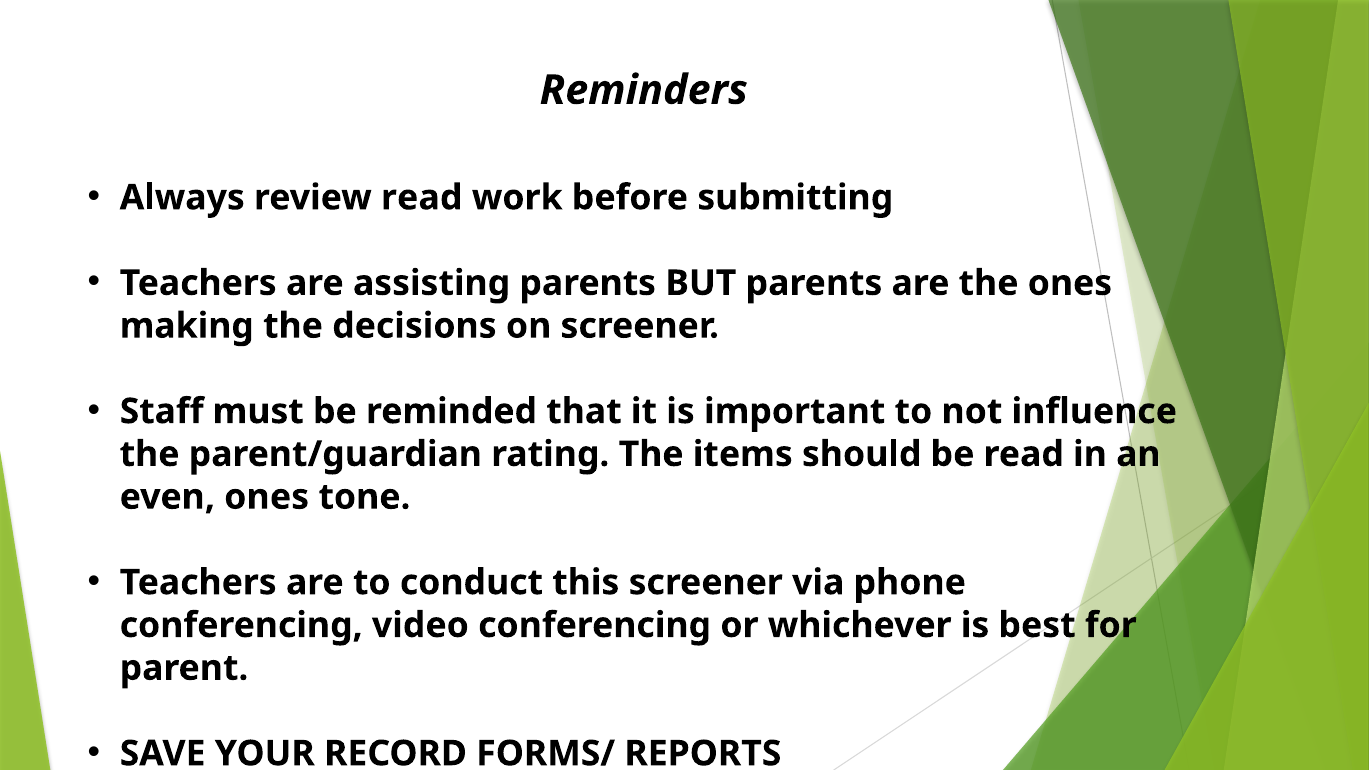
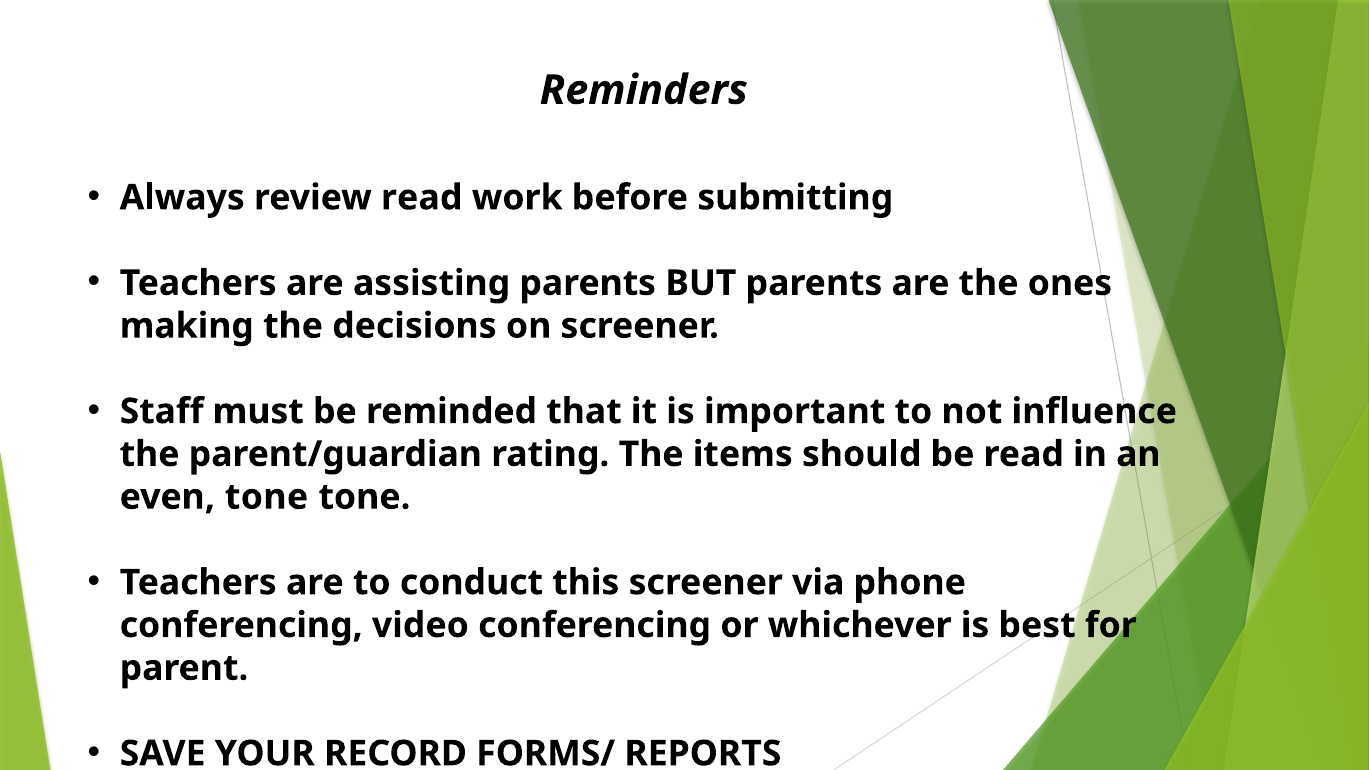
even ones: ones -> tone (267, 497)
